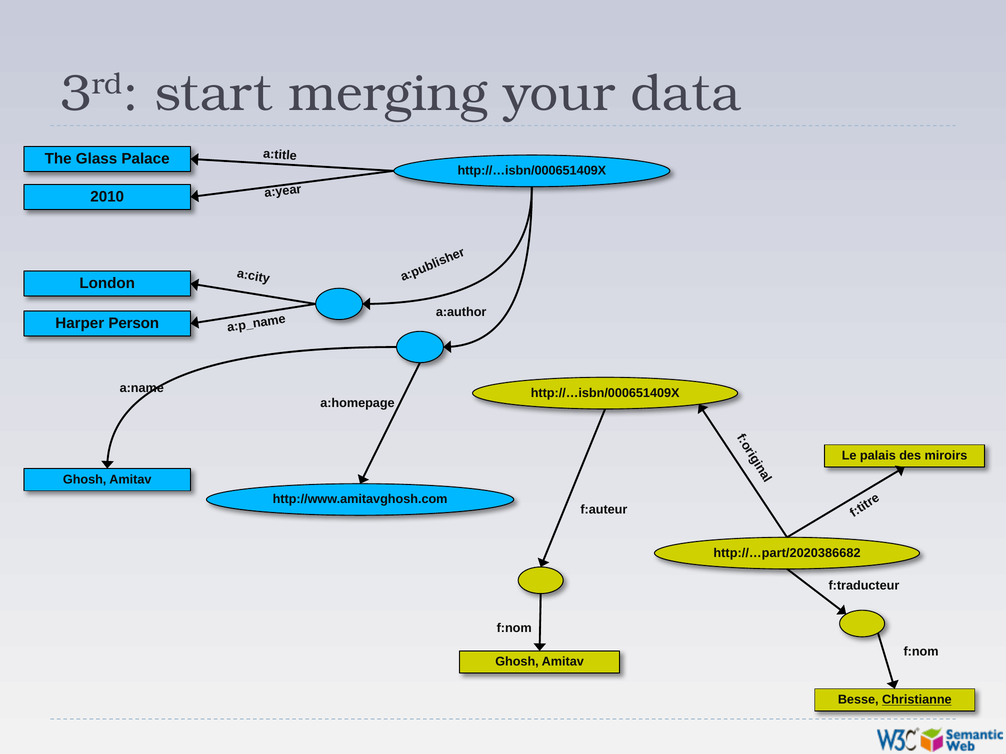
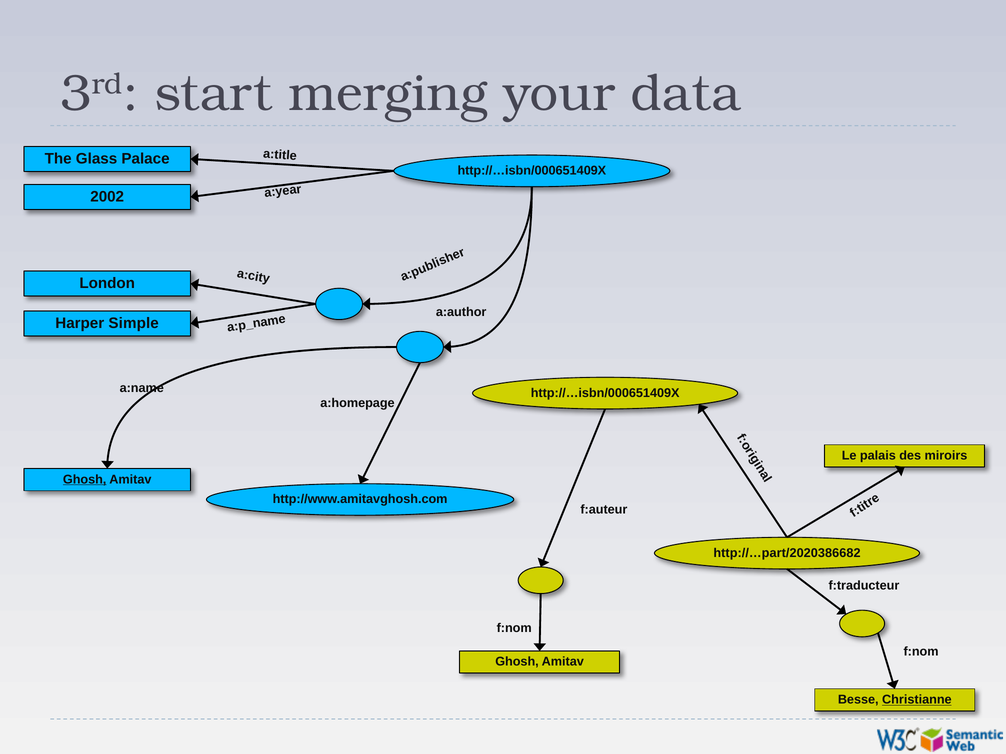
2010: 2010 -> 2002 (107, 197)
Person: Person -> Simple (134, 323)
Ghosh underline: none -> present (85, 480)
